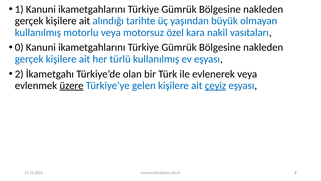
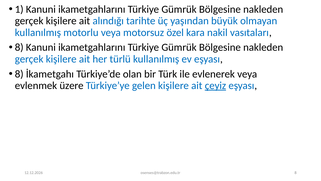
0: 0 -> 8 (19, 47)
2: 2 -> 8 (19, 74)
üzere underline: present -> none (72, 85)
